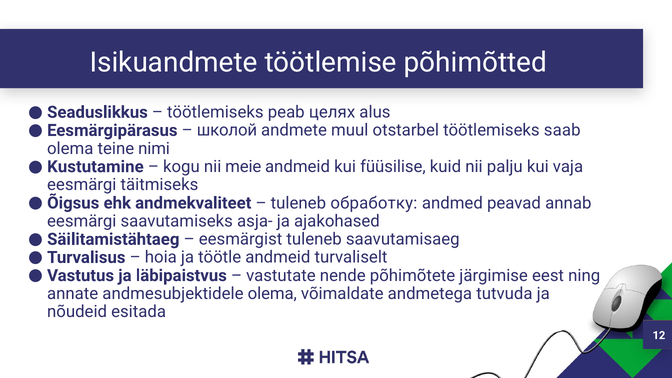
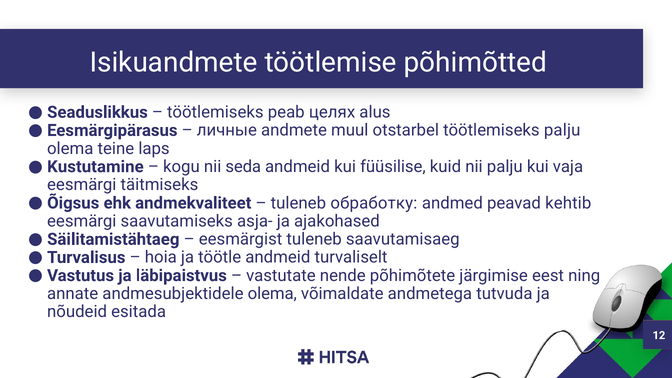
школой: школой -> личные (227, 130)
töötlemiseks saab: saab -> palju (562, 130)
nimi: nimi -> laps (154, 149)
meie: meie -> seda (243, 167)
annab: annab -> kehtib (568, 203)
